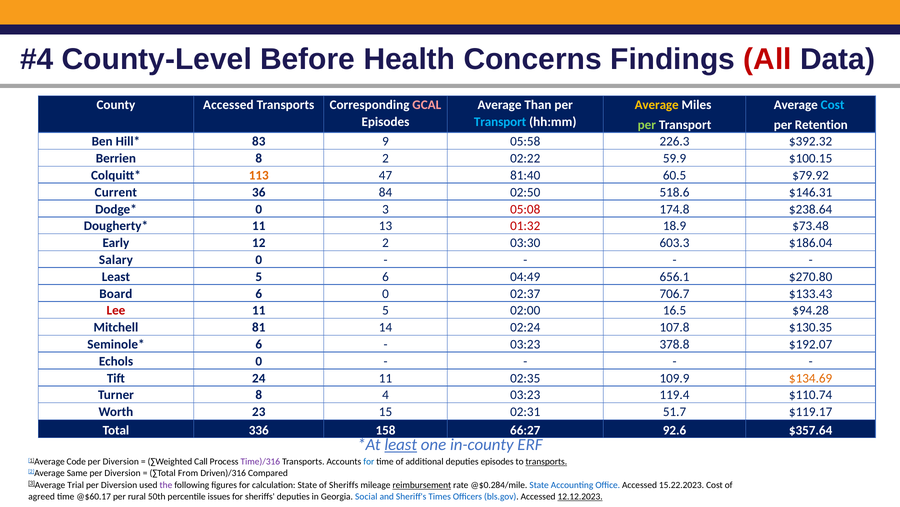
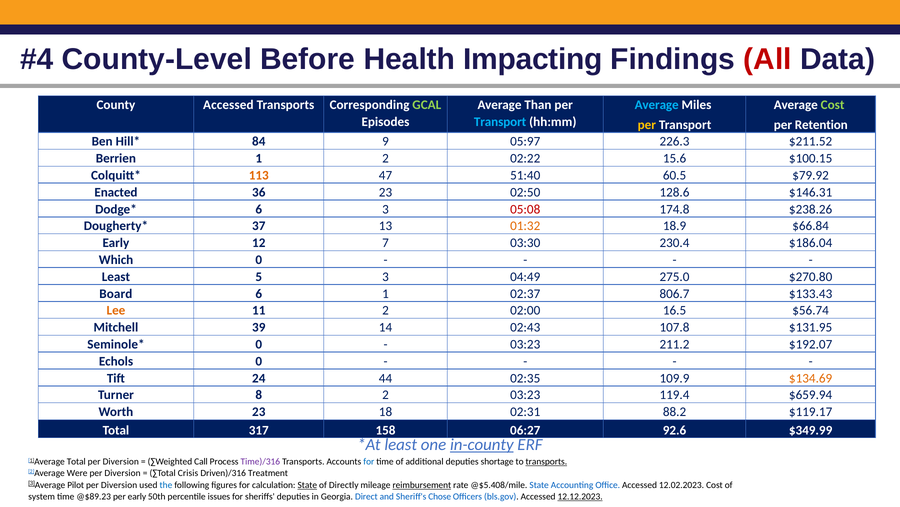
Concerns: Concerns -> Impacting (533, 59)
GCAL colour: pink -> light green (427, 105)
Average colour: yellow -> light blue (657, 105)
Cost colour: light blue -> light green (833, 105)
per colour: light green -> yellow (647, 125)
83: 83 -> 84 (259, 141)
05:58: 05:58 -> 05:97 (525, 141)
$392.32: $392.32 -> $211.52 (811, 141)
Berrien 8: 8 -> 1 (259, 158)
59.9: 59.9 -> 15.6 (675, 158)
81:40: 81:40 -> 51:40 (525, 175)
Current: Current -> Enacted (116, 192)
36 84: 84 -> 23 (386, 192)
518.6: 518.6 -> 128.6 (675, 192)
0: 0 -> 6 (259, 209)
$238.64: $238.64 -> $238.26 (811, 209)
11: 11 -> 37 (259, 226)
01:32 colour: red -> orange (525, 226)
$73.48: $73.48 -> $66.84 (811, 226)
12 2: 2 -> 7 (386, 243)
603.3: 603.3 -> 230.4 (675, 243)
Salary: Salary -> Which (116, 260)
5 6: 6 -> 3 (386, 276)
656.1: 656.1 -> 275.0 (675, 276)
6 0: 0 -> 1 (386, 293)
706.7: 706.7 -> 806.7 (675, 293)
Lee colour: red -> orange (116, 310)
11 5: 5 -> 2 (386, 310)
$94.28: $94.28 -> $56.74 (811, 310)
81: 81 -> 39 (259, 327)
02:24: 02:24 -> 02:43 (525, 327)
$130.35: $130.35 -> $131.95 (811, 327)
6: 6 -> 0 (259, 344)
378.8: 378.8 -> 211.2 (675, 344)
24 11: 11 -> 44 (386, 378)
8 4: 4 -> 2 (386, 395)
$110.74: $110.74 -> $659.94 (811, 395)
23 15: 15 -> 18 (386, 411)
51.7: 51.7 -> 88.2 (675, 411)
336: 336 -> 317 (259, 430)
66:27: 66:27 -> 06:27 (525, 430)
$357.64: $357.64 -> $349.99 (811, 430)
least underline: present -> none (401, 444)
in-county underline: none -> present (482, 444)
1]Average Code: Code -> Total (76, 461)
deputies episodes: episodes -> shortage (497, 461)
Same: Same -> Were (77, 472)
From: From -> Crisis (188, 472)
Compared: Compared -> Treatment (268, 472)
Trial: Trial -> Pilot (76, 485)
the colour: purple -> blue (166, 485)
State underline: none -> present (307, 485)
of Sheriffs: Sheriffs -> Directly (344, 485)
@$0.284/mile: @$0.284/mile -> @$5.408/mile (499, 485)
15.22.2023: 15.22.2023 -> 12.02.2023 (681, 485)
agreed: agreed -> system (42, 496)
@$60.17: @$60.17 -> @$89.23 (94, 496)
per rural: rural -> early (137, 496)
Social: Social -> Direct (366, 496)
Times: Times -> Chose (440, 496)
